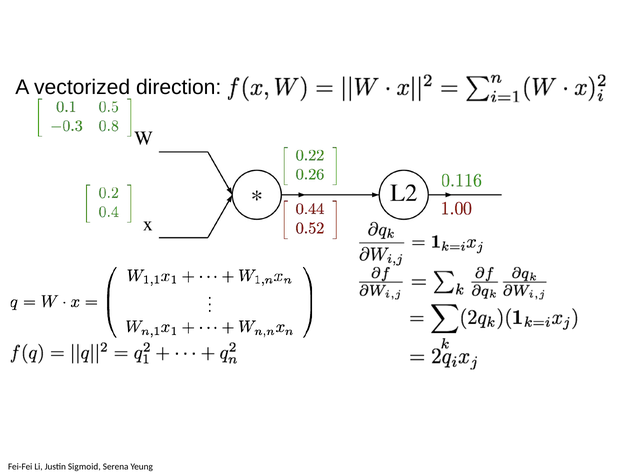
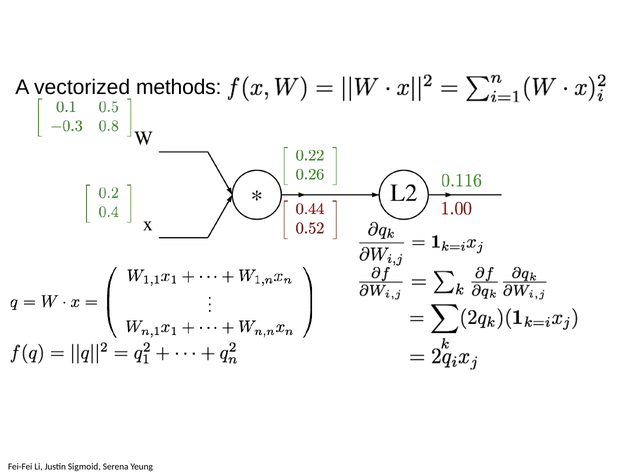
direction: direction -> methods (179, 87)
